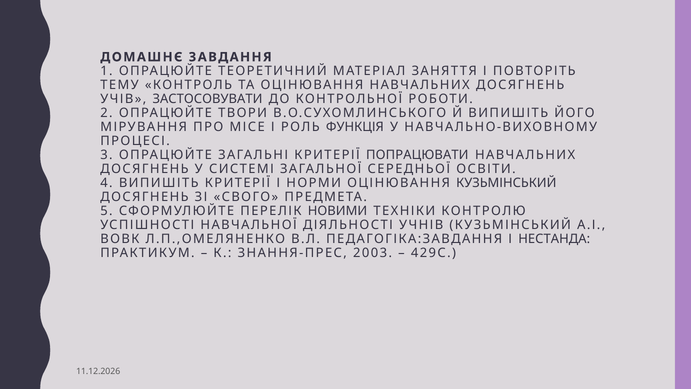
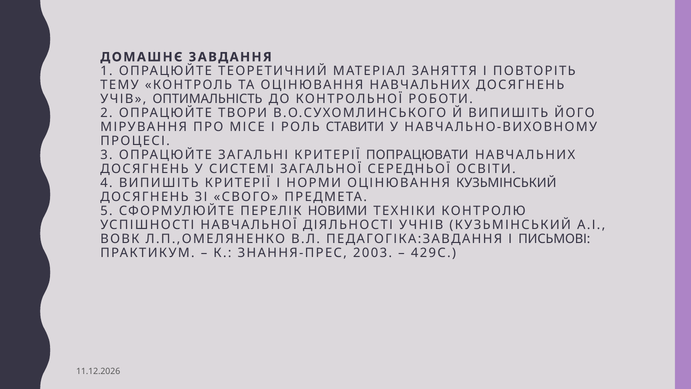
ЗАСТОСОВУВАТИ: ЗАСТОСОВУВАТИ -> ОПТИМАЛЬНІСТЬ (207, 99)
ФУНКЦІЯ: ФУНКЦІЯ -> СТАВИТИ (355, 127)
НЕСТАНДА: НЕСТАНДА -> ПИСЬМОВІ (554, 239)
